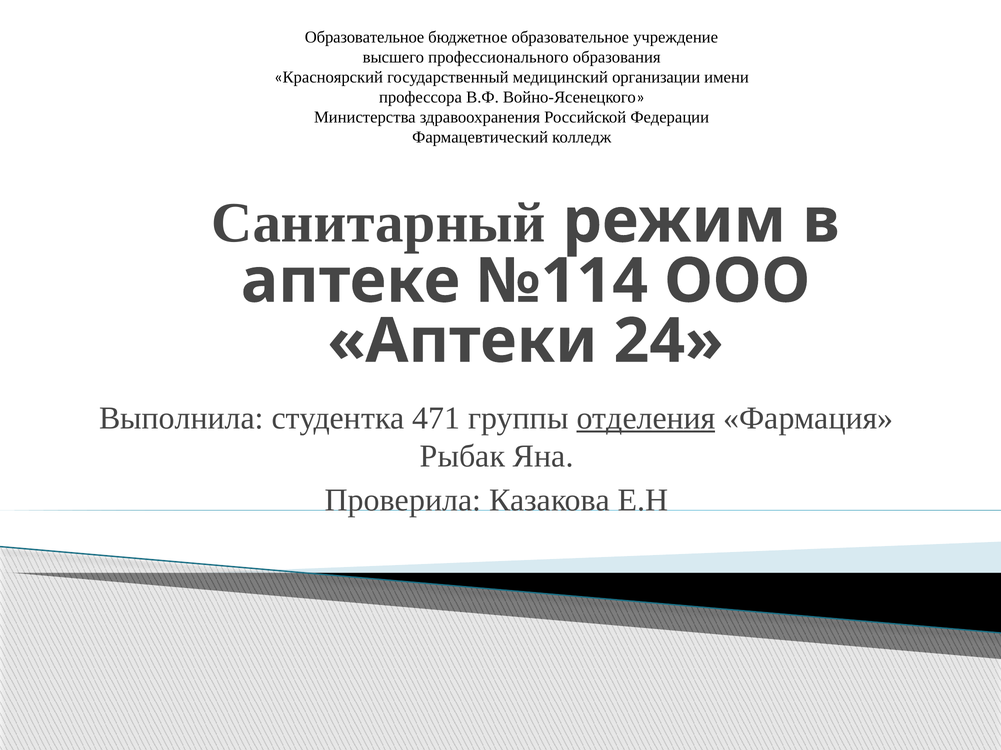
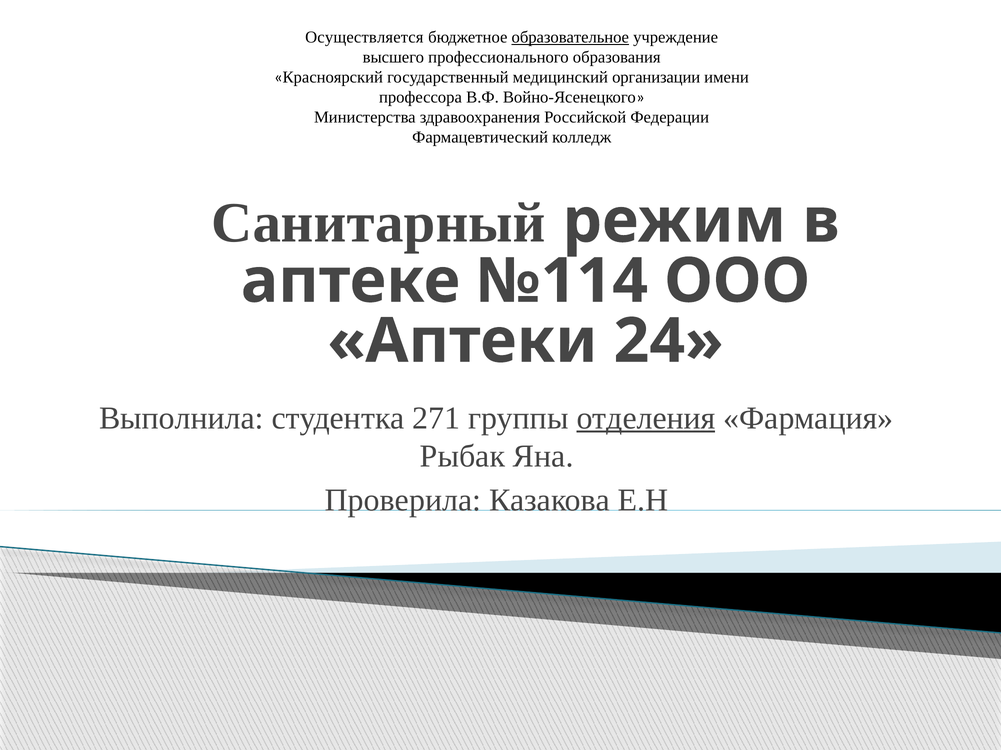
Образовательное: Образовательное -> Осуществляется (364, 37)
образовательное underline: none -> present (570, 37)
471: 471 -> 271 (436, 418)
